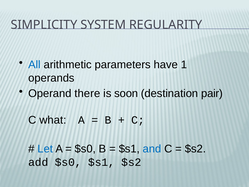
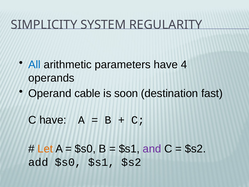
1: 1 -> 4 (184, 65)
there: there -> cable (87, 93)
pair: pair -> fast (212, 93)
C what: what -> have (53, 120)
Let colour: blue -> orange (45, 149)
and colour: blue -> purple (152, 149)
